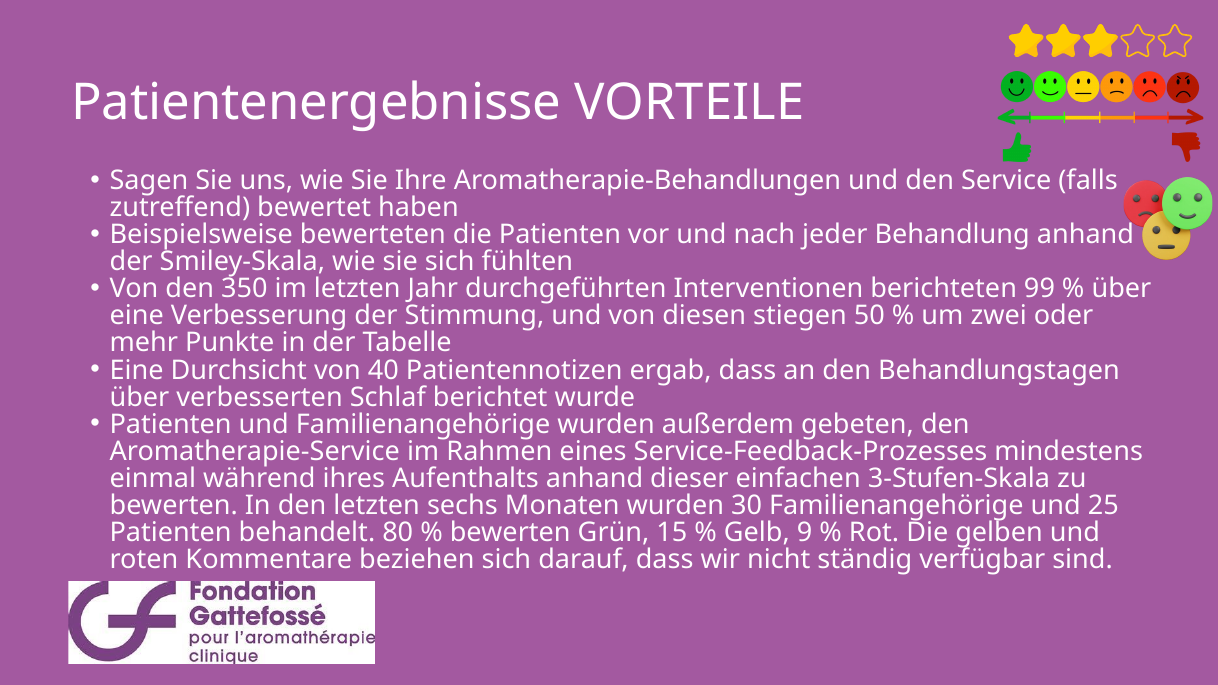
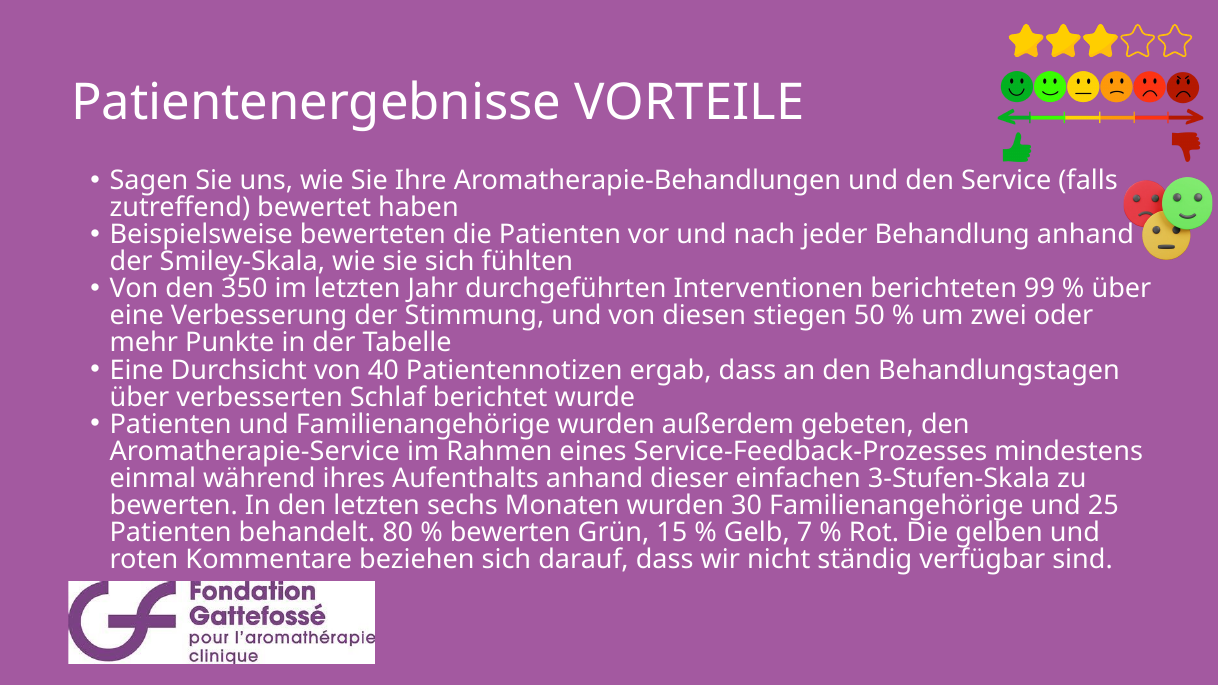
9: 9 -> 7 (805, 533)
